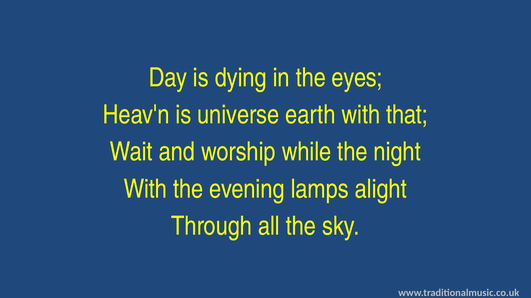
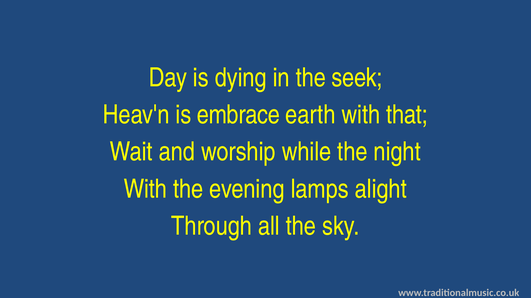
eyes: eyes -> seek (357, 78)
universe: universe -> embrace (238, 115)
